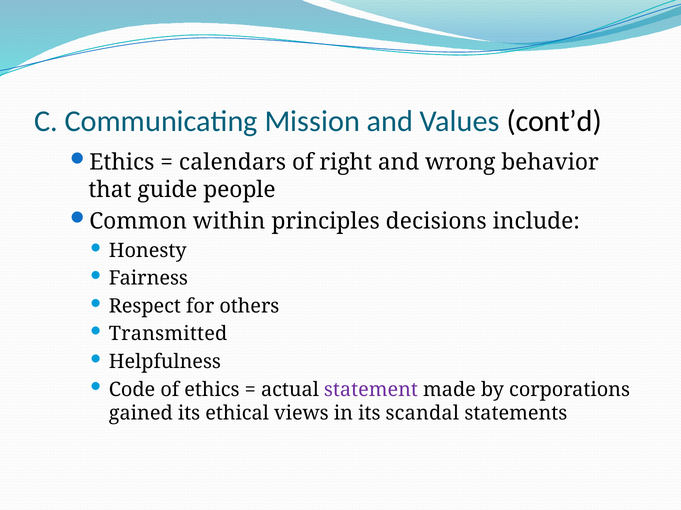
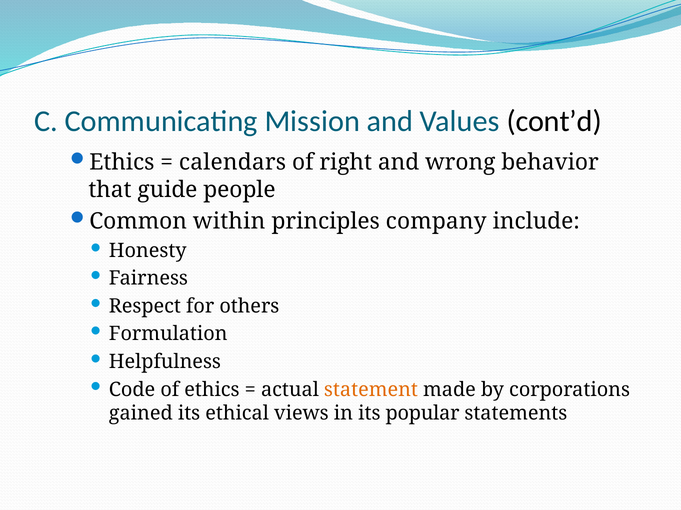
decisions: decisions -> company (436, 222)
Transmitted: Transmitted -> Formulation (168, 334)
statement colour: purple -> orange (371, 390)
scandal: scandal -> popular (423, 414)
